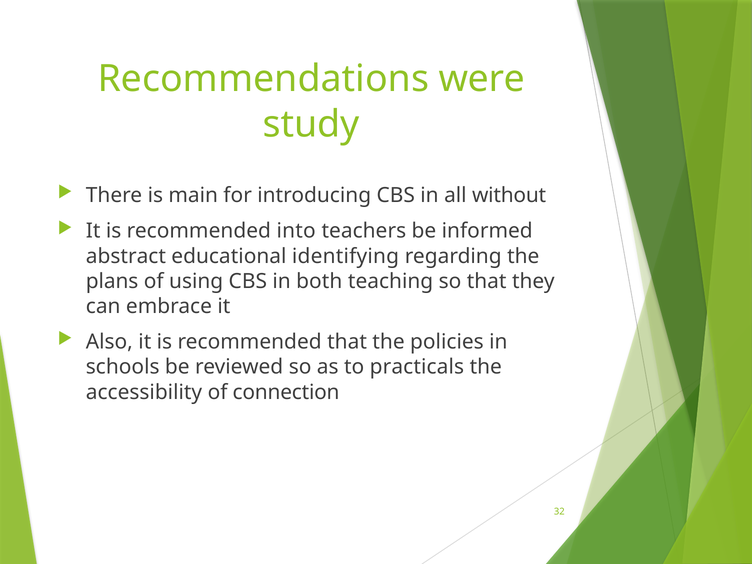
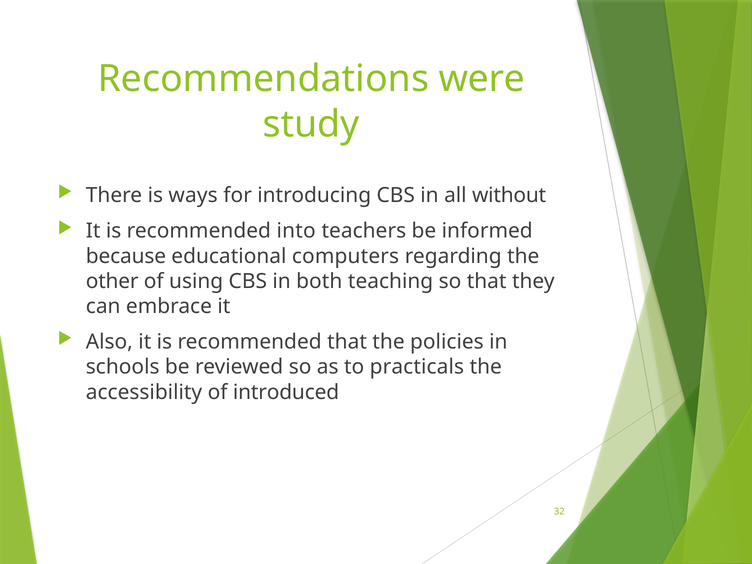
main: main -> ways (193, 195)
abstract: abstract -> because (126, 256)
identifying: identifying -> computers (346, 256)
plans: plans -> other (112, 281)
connection: connection -> introduced (286, 392)
